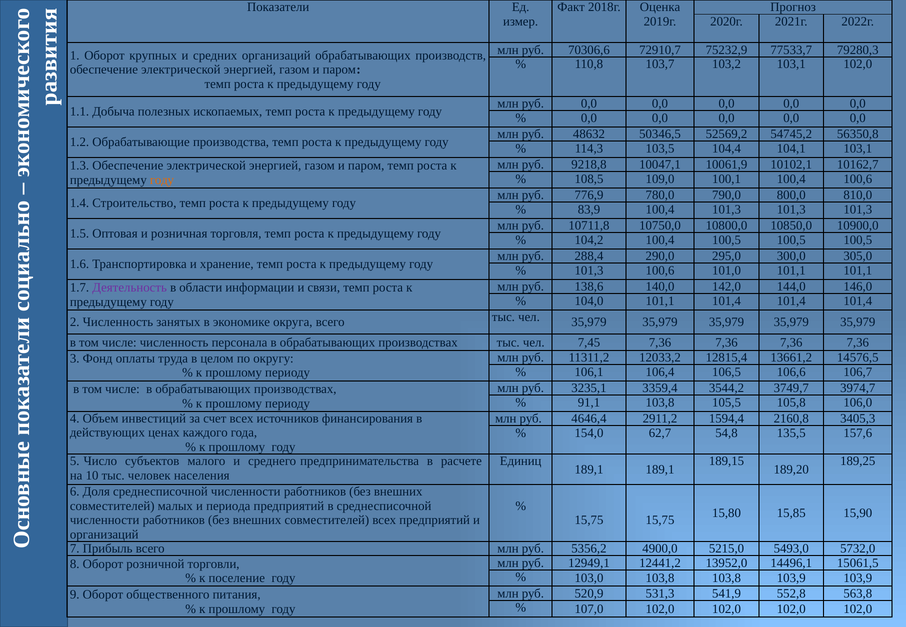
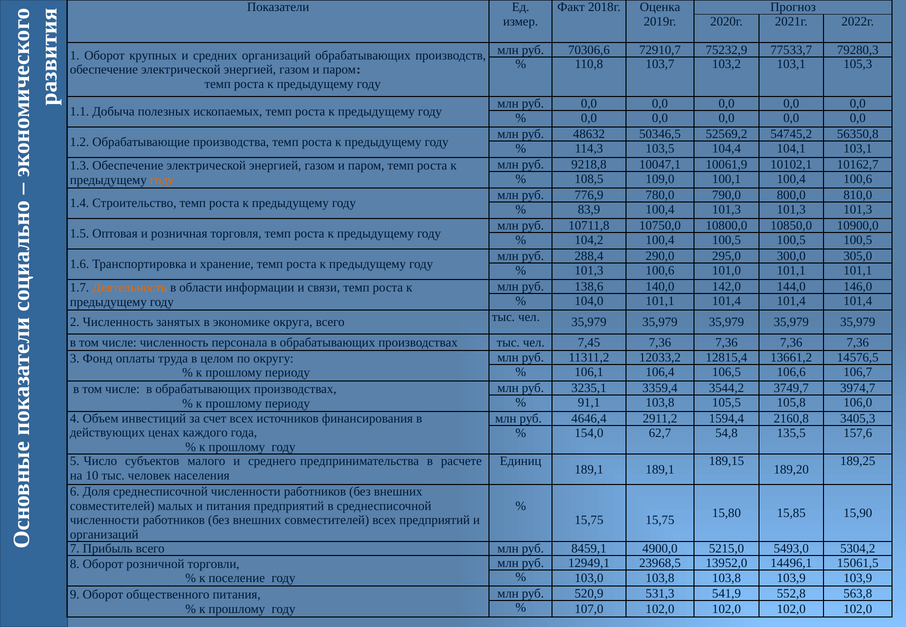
103,1 102,0: 102,0 -> 105,3 (858, 64)
Деятельность colour: purple -> orange (130, 288)
и периода: периода -> питания (228, 506)
5356,2: 5356,2 -> 8459,1 (589, 549)
5732,0: 5732,0 -> 5304,2 (858, 549)
12441,2: 12441,2 -> 23968,5 (660, 563)
